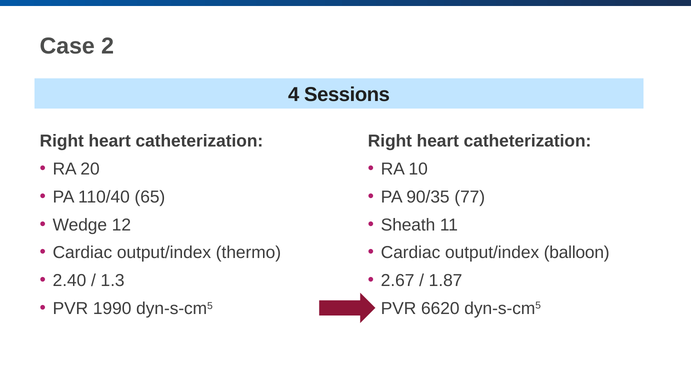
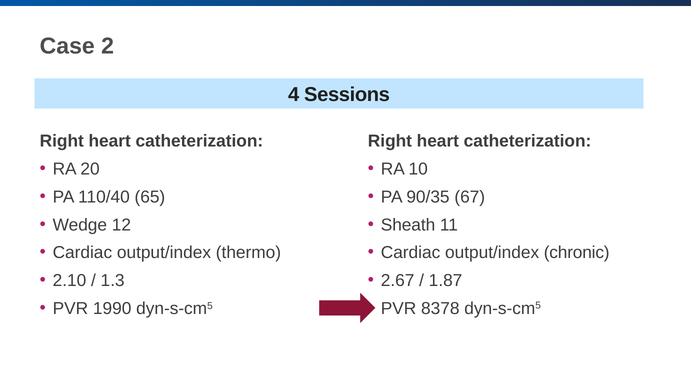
77: 77 -> 67 (470, 197)
balloon: balloon -> chronic (577, 253)
2.40: 2.40 -> 2.10 (69, 281)
6620: 6620 -> 8378 (440, 309)
